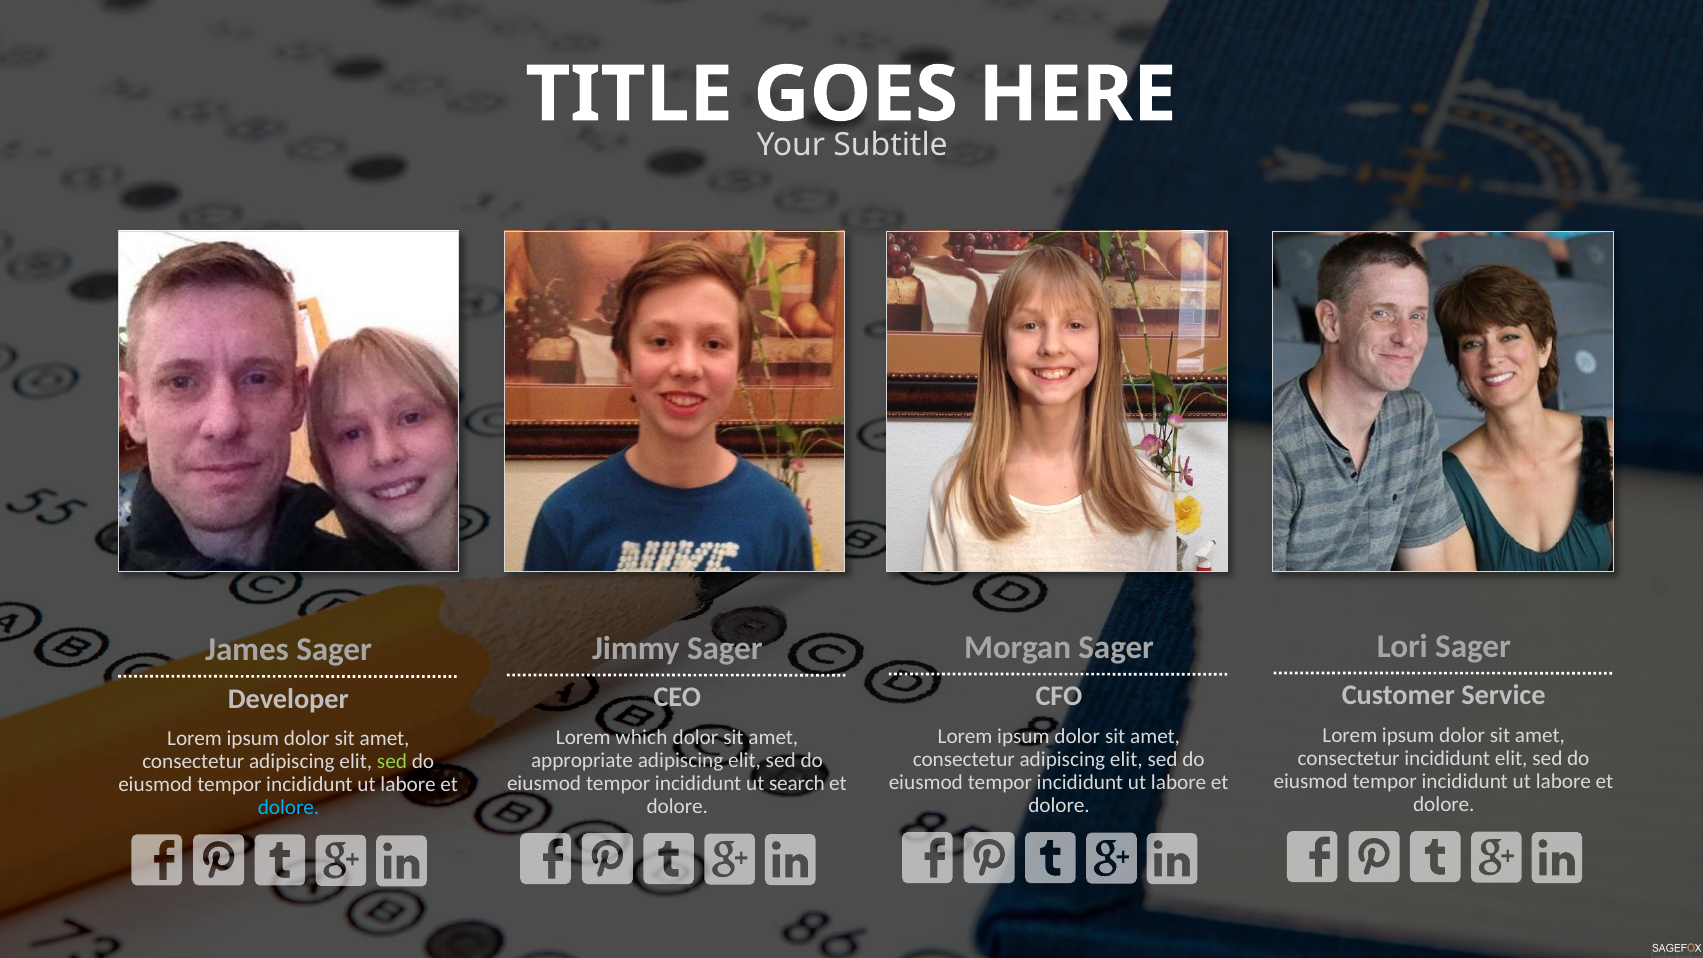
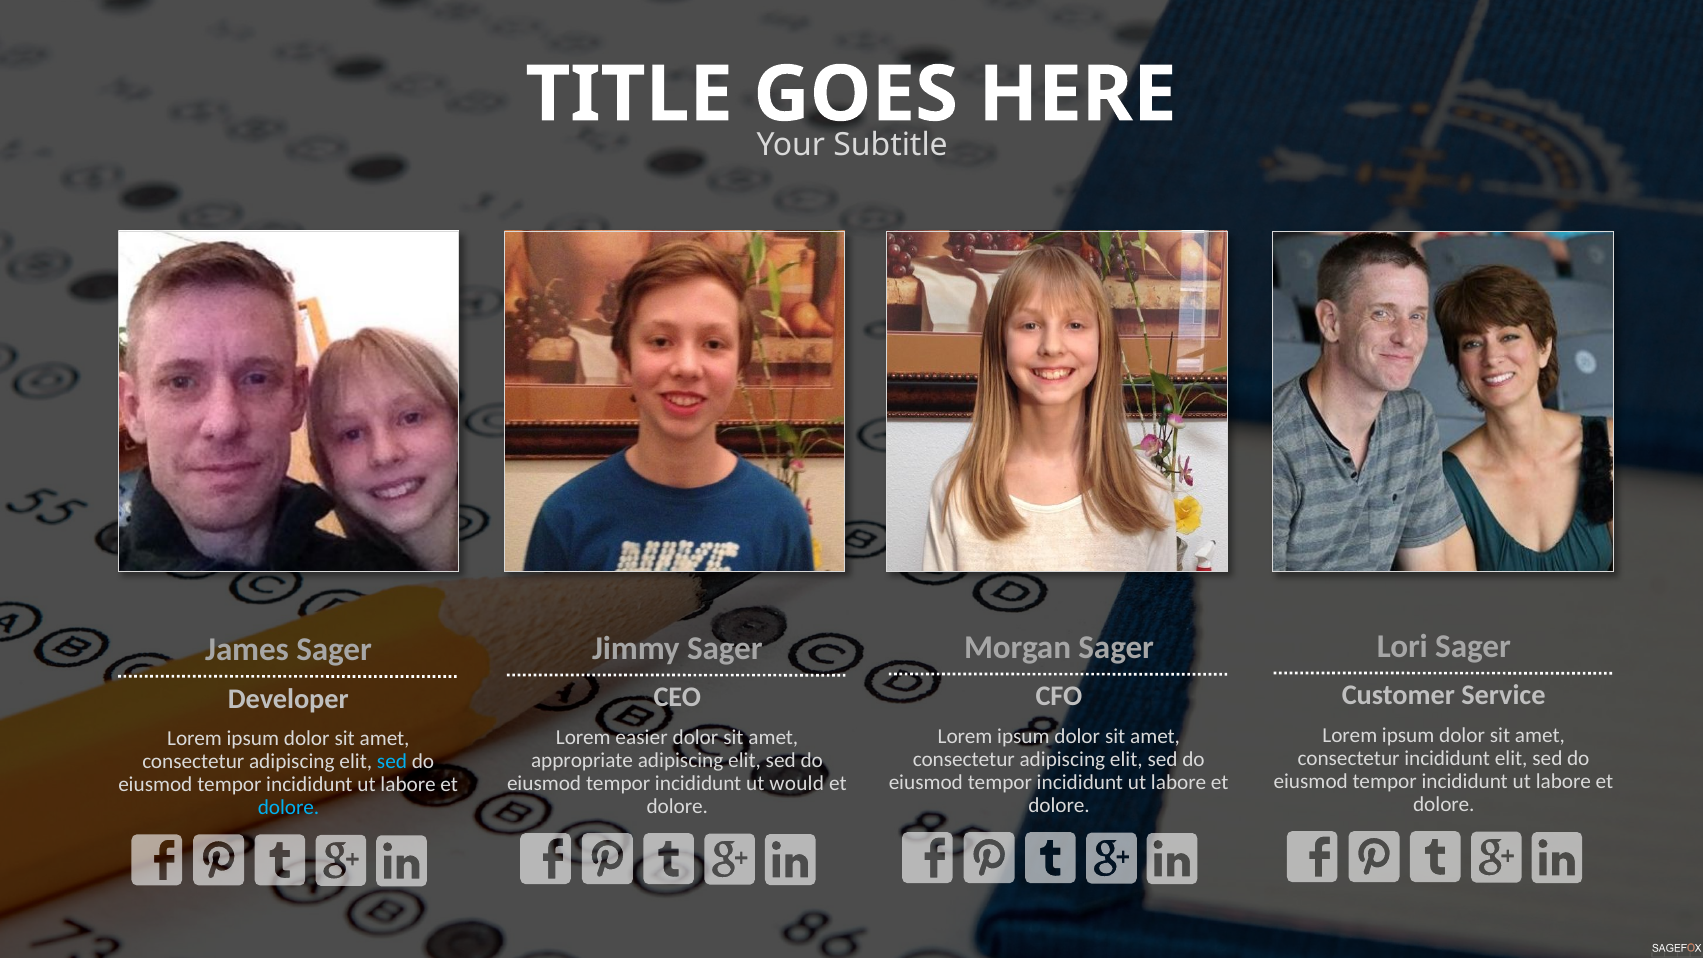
which: which -> easier (642, 738)
sed colour: light green -> light blue (392, 762)
search: search -> would (797, 784)
